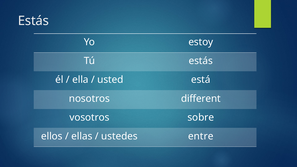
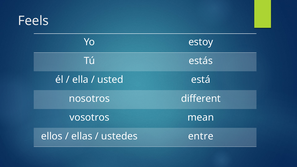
Estás: Estás -> Feels (33, 21)
sobre: sobre -> mean (201, 117)
